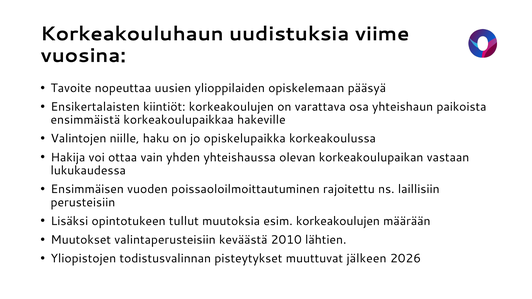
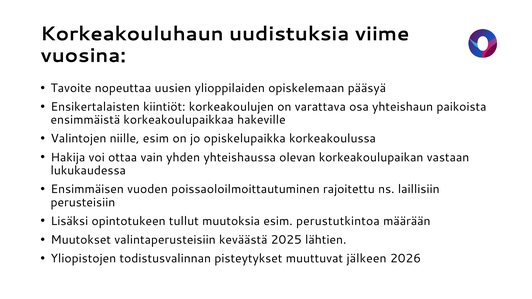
niille haku: haku -> esim (156, 139)
esim korkeakoulujen: korkeakoulujen -> perustutkintoa (338, 221)
2010: 2010 -> 2025 (286, 240)
